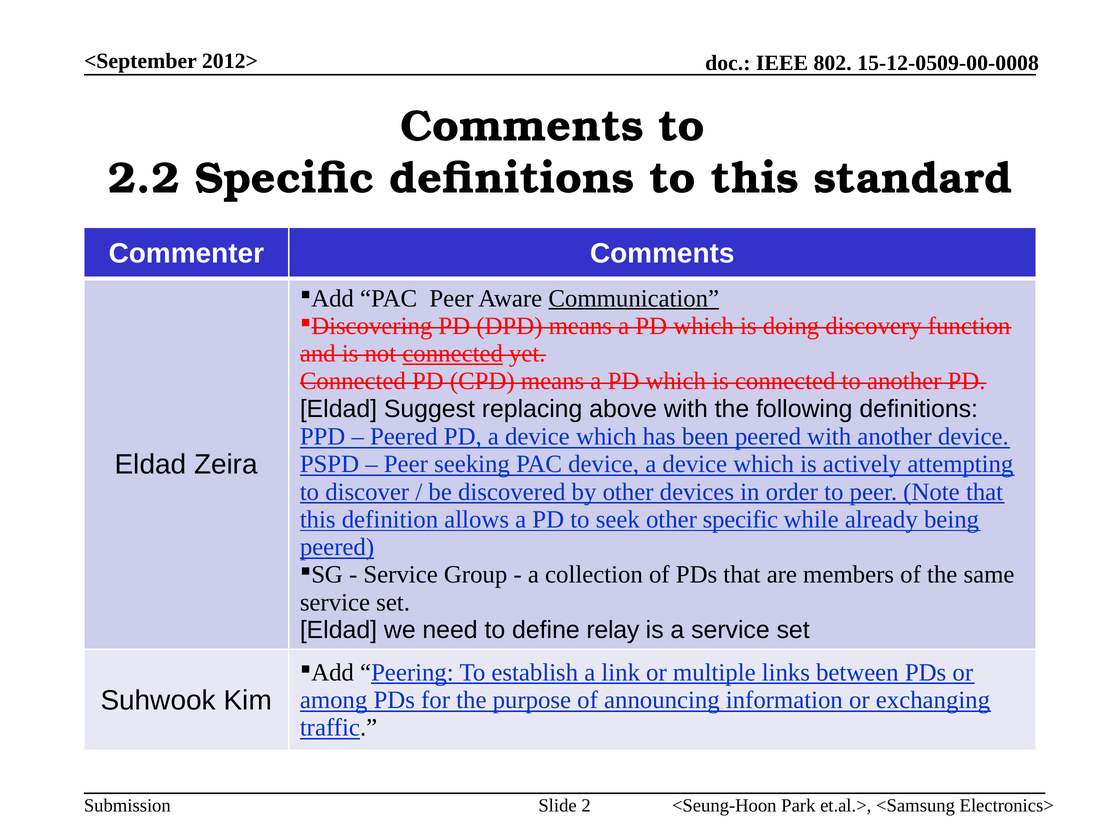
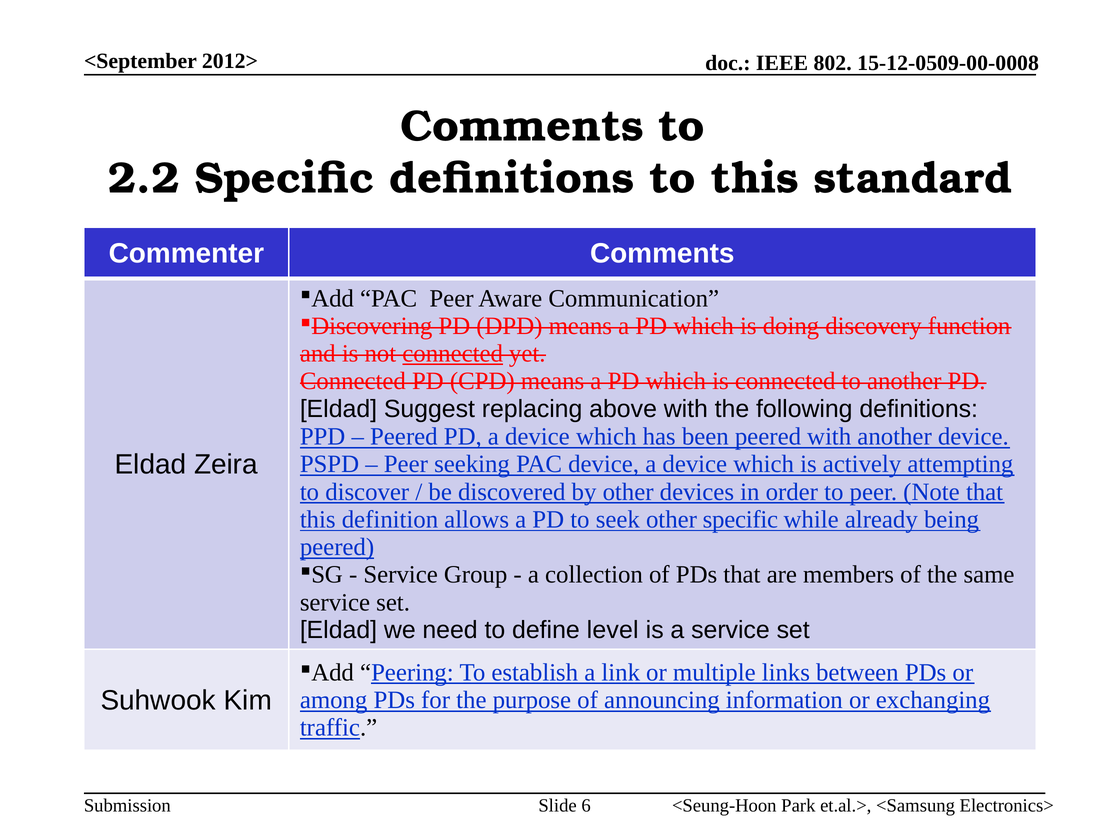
Communication underline: present -> none (634, 298)
relay: relay -> level (613, 630)
2: 2 -> 6 (586, 806)
